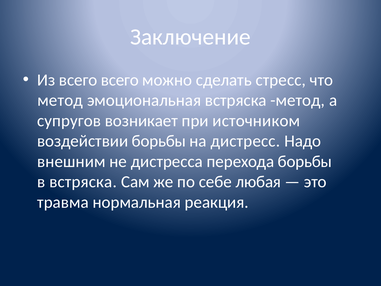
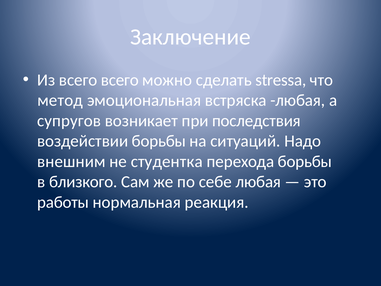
стресс: стресс -> stressa (281, 80)
встряска метод: метод -> любая (298, 100)
источником: источником -> последствия (256, 121)
дистресс: дистресс -> ситуаций (245, 141)
дистресса: дистресса -> студентка (167, 161)
в встряска: встряска -> близкого (83, 182)
травма: травма -> работы (63, 202)
